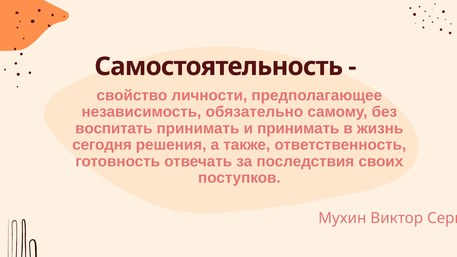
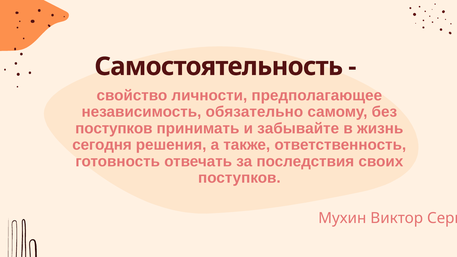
воспитать: воспитать -> поступков (114, 128)
и принимать: принимать -> забывайте (298, 128)
